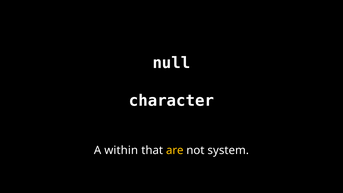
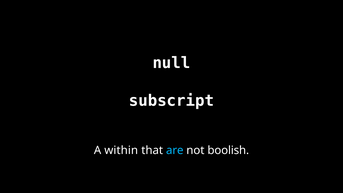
character: character -> subscript (171, 101)
are colour: yellow -> light blue (175, 150)
system: system -> boolish (228, 150)
